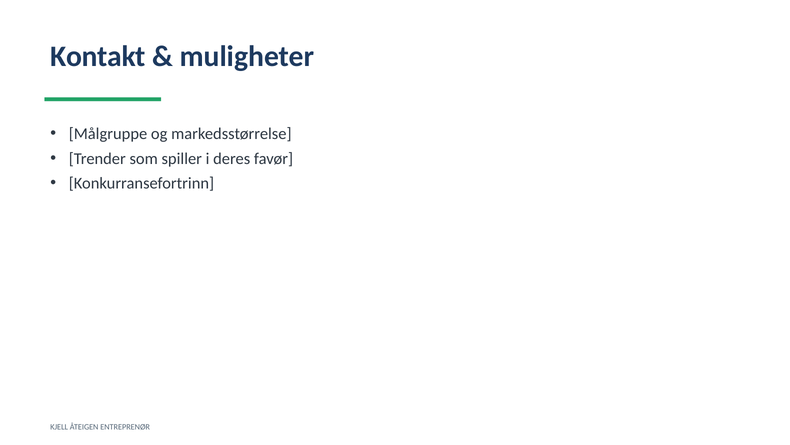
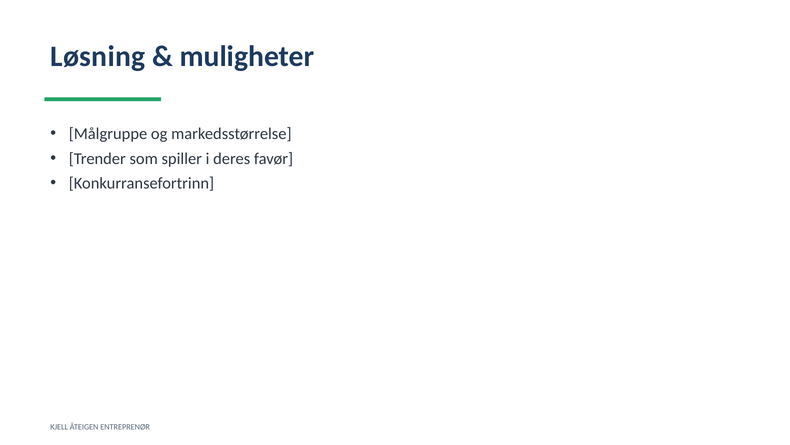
Kontakt: Kontakt -> Løsning (98, 56)
